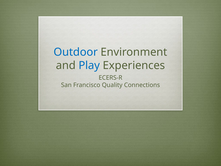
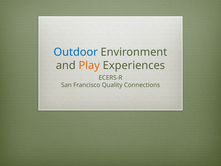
Play colour: blue -> orange (89, 65)
